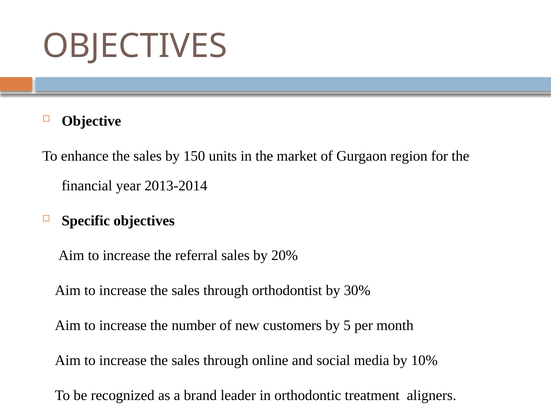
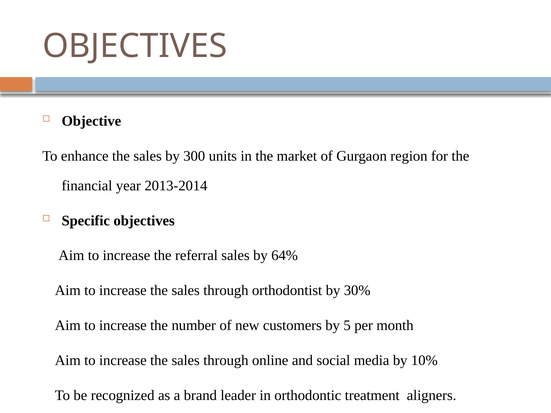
150: 150 -> 300 (194, 156)
20%: 20% -> 64% (285, 256)
